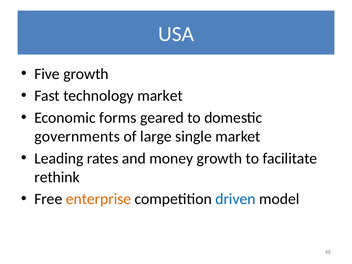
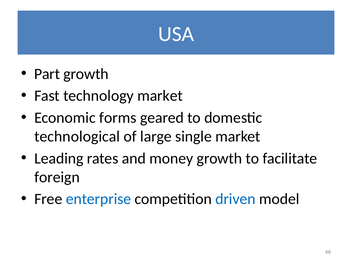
Five: Five -> Part (47, 74)
governments: governments -> technological (77, 136)
rethink: rethink -> foreign (57, 177)
enterprise colour: orange -> blue (99, 199)
